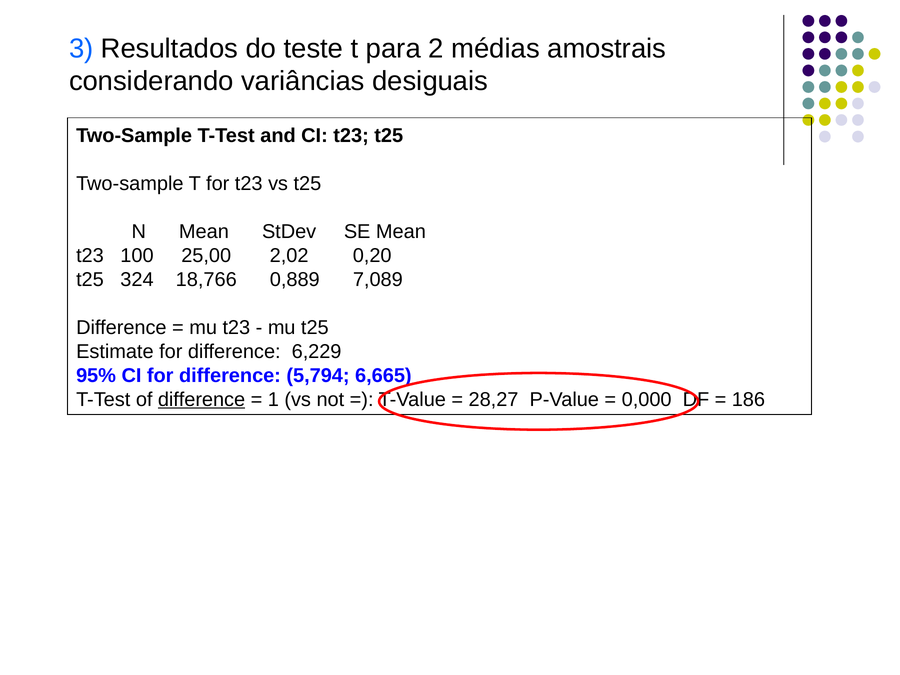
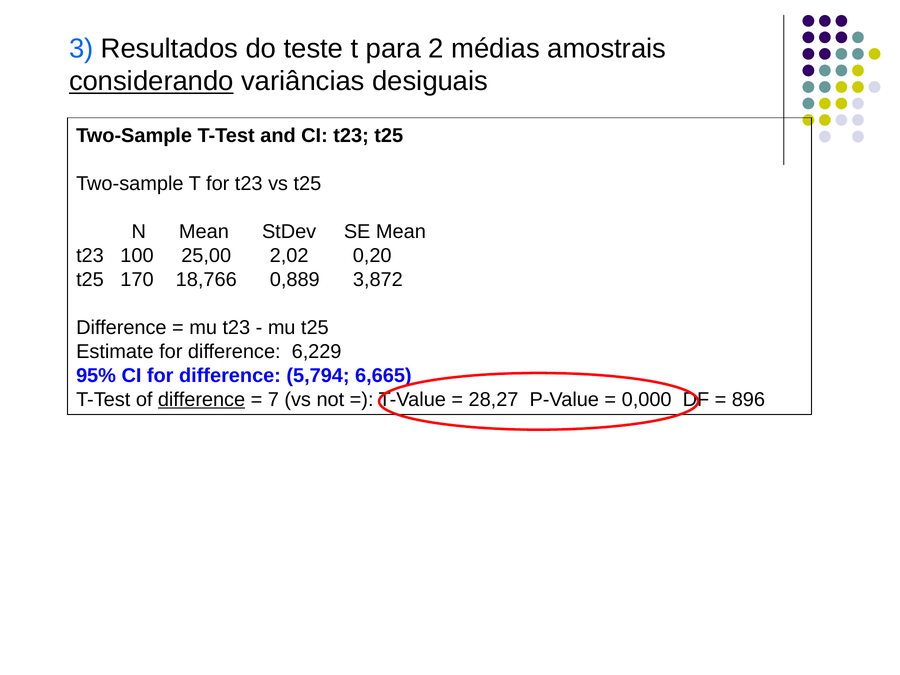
considerando underline: none -> present (151, 81)
324: 324 -> 170 (137, 280)
7,089: 7,089 -> 3,872 (378, 280)
1: 1 -> 7 (273, 399)
186: 186 -> 896 (748, 399)
